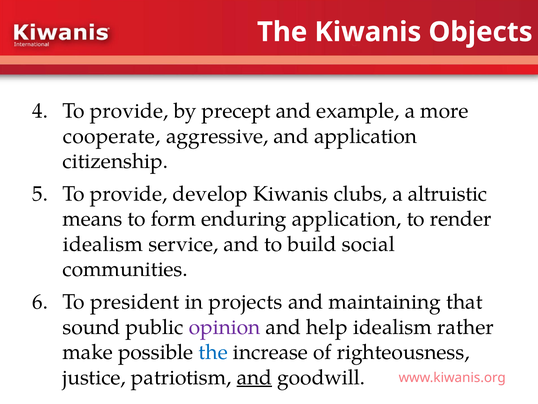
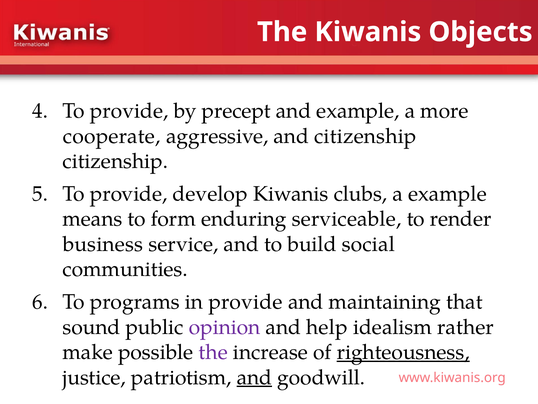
and application: application -> citizenship (365, 136)
a altruistic: altruistic -> example (447, 194)
enduring application: application -> serviceable (347, 219)
idealism: idealism -> business (103, 244)
president: president -> programs (135, 302)
in projects: projects -> provide (245, 302)
the colour: blue -> purple (213, 352)
righteousness underline: none -> present (403, 352)
